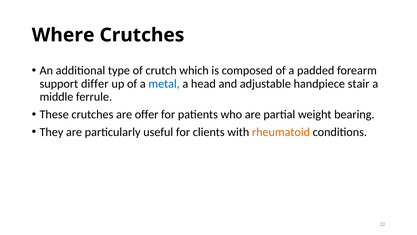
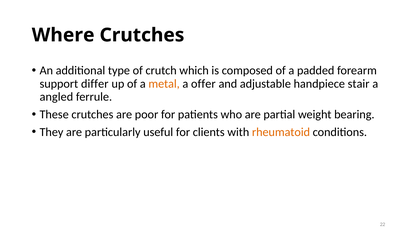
metal colour: blue -> orange (164, 84)
head: head -> offer (203, 84)
middle: middle -> angled (56, 97)
offer: offer -> poor (147, 114)
